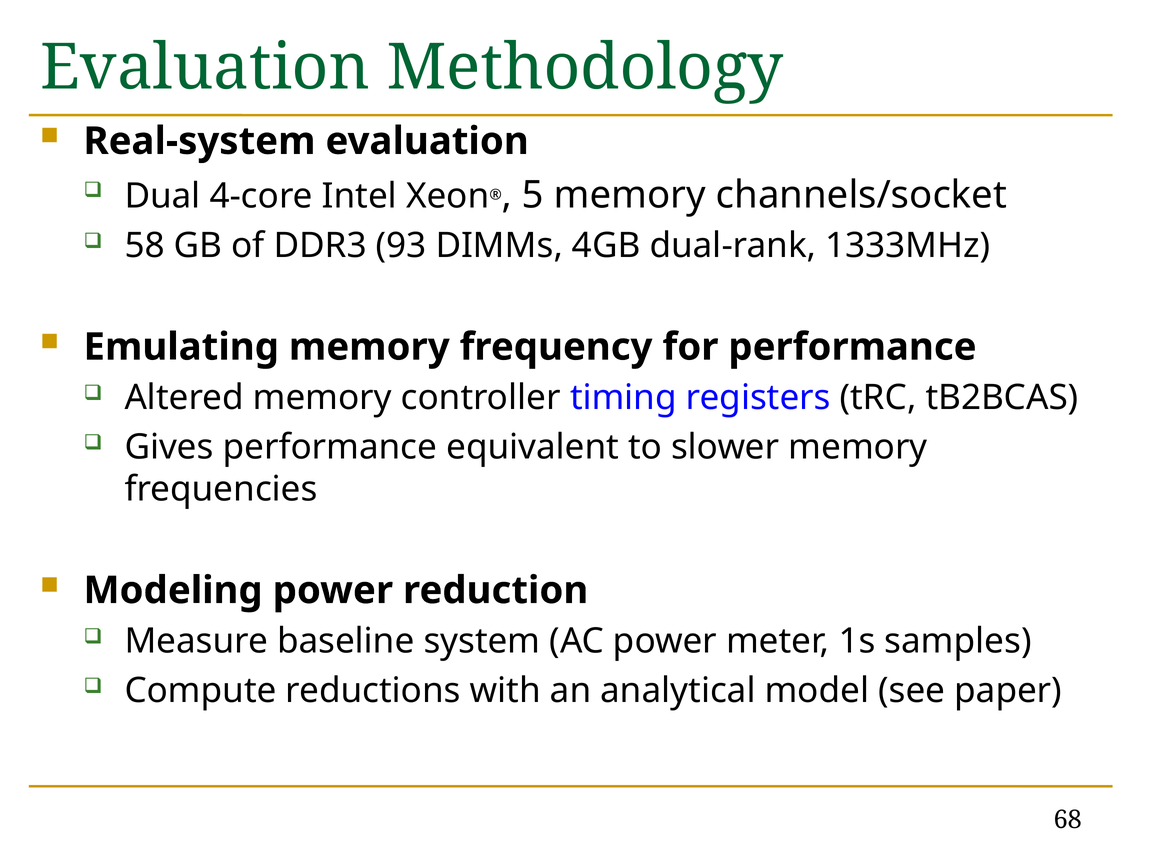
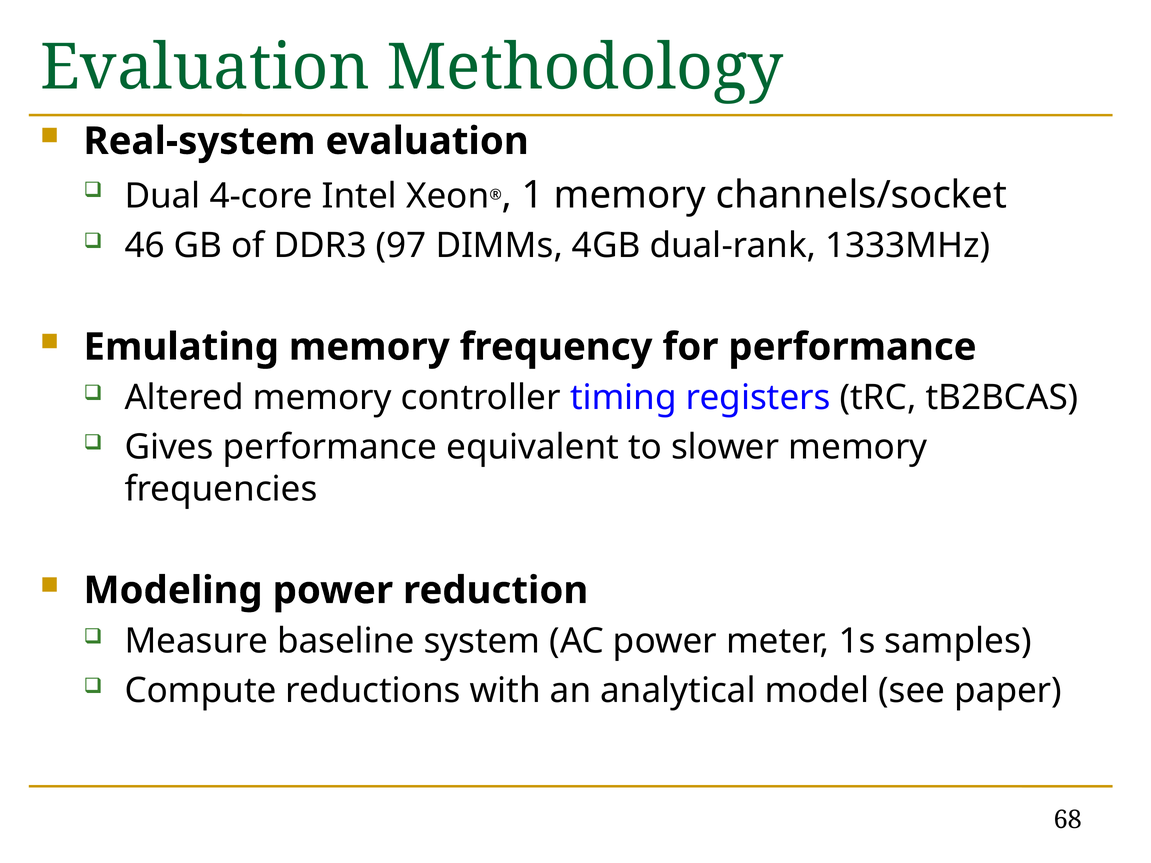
5: 5 -> 1 (533, 195)
58: 58 -> 46 (145, 246)
93: 93 -> 97 (401, 246)
